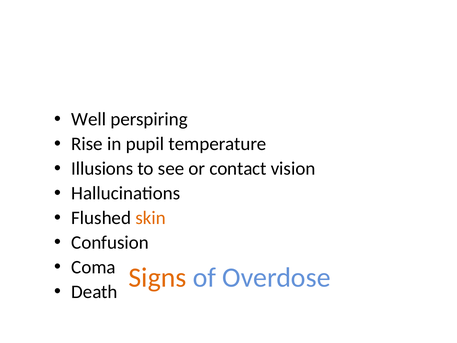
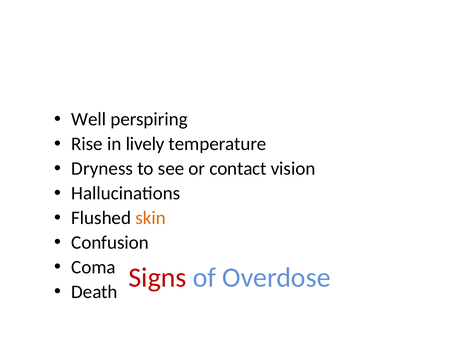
pupil: pupil -> lively (145, 144)
Illusions: Illusions -> Dryness (102, 168)
Signs colour: orange -> red (157, 277)
